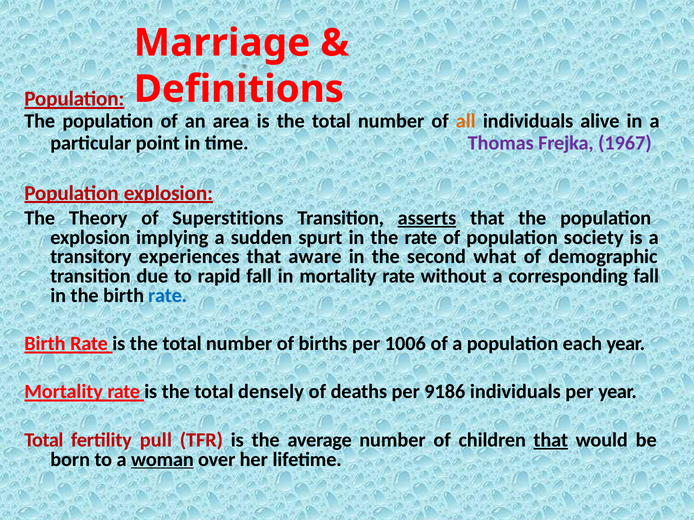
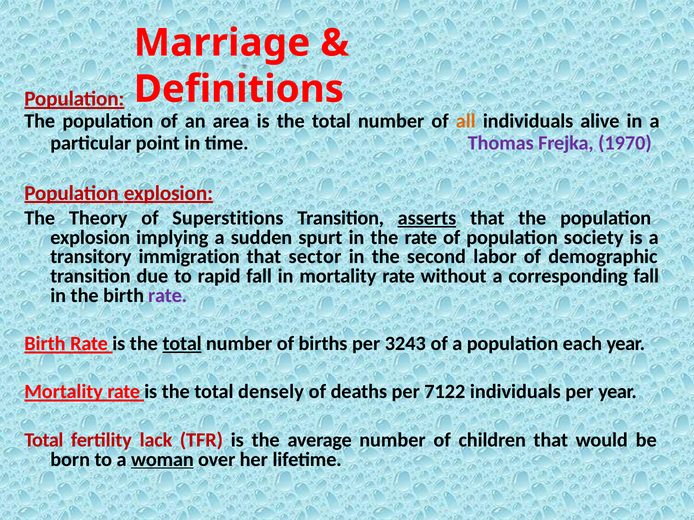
1967: 1967 -> 1970 (625, 143)
experiences: experiences -> immigration (189, 257)
aware: aware -> sector (315, 257)
what: what -> labor (495, 257)
rate colour: blue -> purple (168, 296)
total underline: none -> present (182, 344)
1006: 1006 -> 3243 (405, 344)
9186: 9186 -> 7122 (445, 392)
pull: pull -> lack (156, 440)
that underline: present -> none (551, 440)
